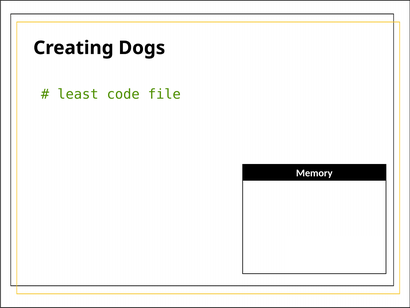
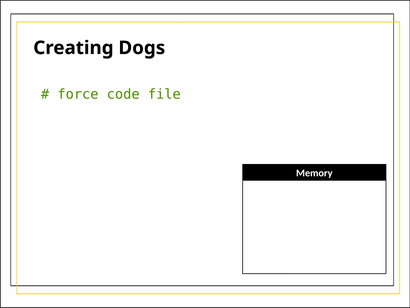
least: least -> force (78, 94)
